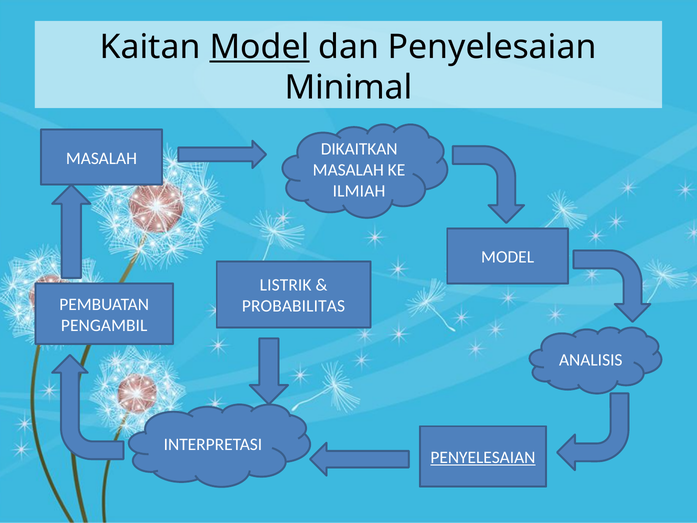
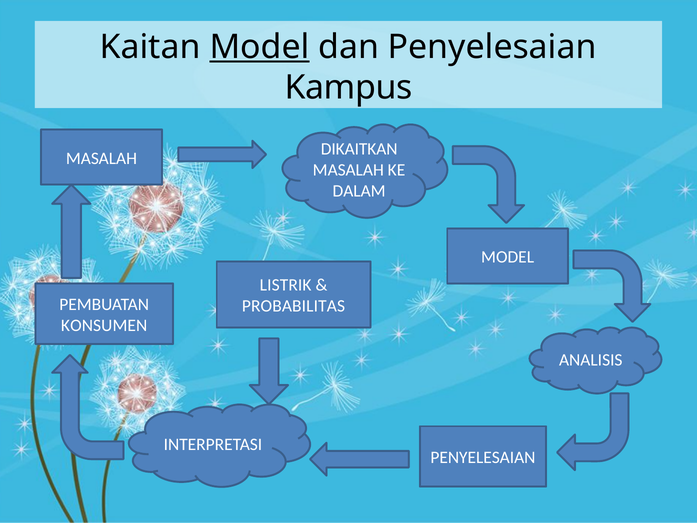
Minimal: Minimal -> Kampus (349, 88)
ILMIAH: ILMIAH -> DALAM (359, 191)
PENGAMBIL: PENGAMBIL -> KONSUMEN (104, 325)
PENYELESAIAN underline: present -> none (483, 457)
